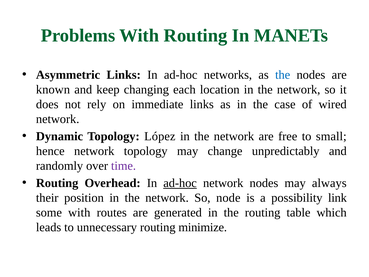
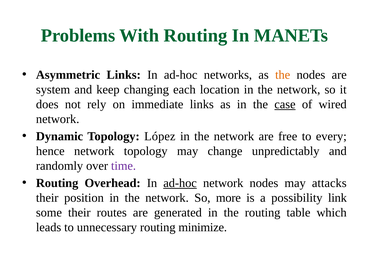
the colour: blue -> orange (283, 75)
known: known -> system (53, 89)
case underline: none -> present (285, 104)
small: small -> every (331, 136)
always: always -> attacks (329, 183)
node: node -> more (228, 198)
some with: with -> their (79, 212)
